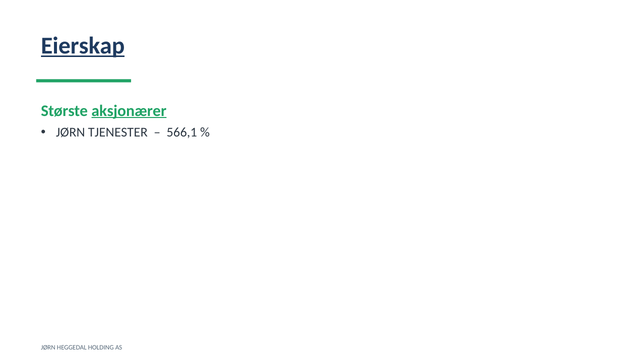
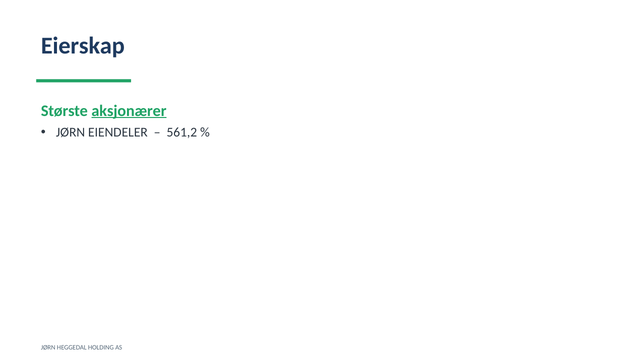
Eierskap underline: present -> none (83, 46)
TJENESTER: TJENESTER -> EIENDELER (118, 132)
566,1: 566,1 -> 561,2 (182, 132)
